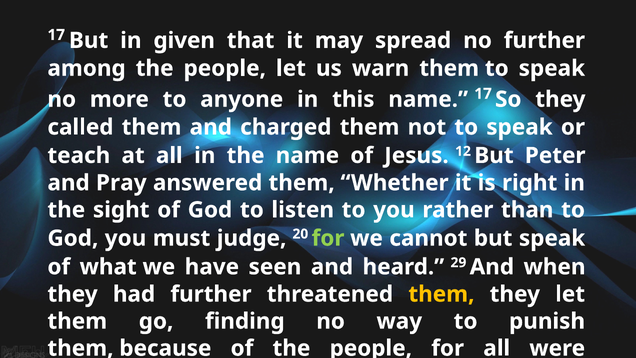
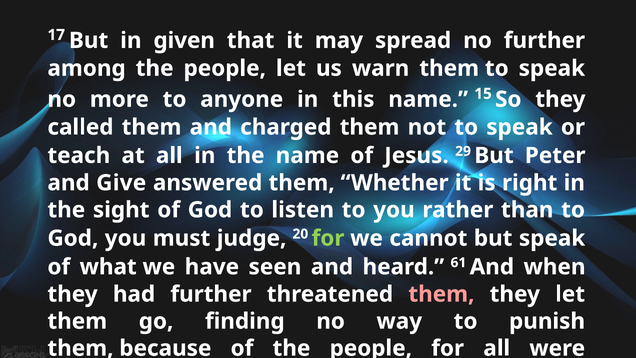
name 17: 17 -> 15 (483, 94)
12: 12 -> 29 (463, 151)
Pray: Pray -> Give (121, 183)
29: 29 -> 61 (458, 262)
them colour: yellow -> pink (441, 294)
